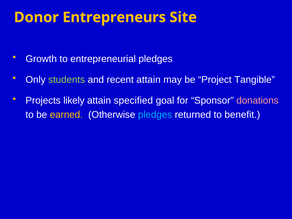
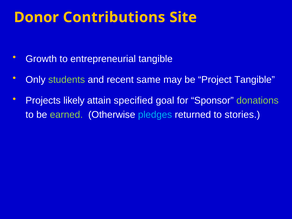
Entrepreneurs: Entrepreneurs -> Contributions (114, 17)
entrepreneurial pledges: pledges -> tangible (156, 59)
recent attain: attain -> same (149, 80)
donations colour: pink -> light green (257, 101)
earned colour: yellow -> light green (66, 115)
benefit: benefit -> stories (242, 115)
